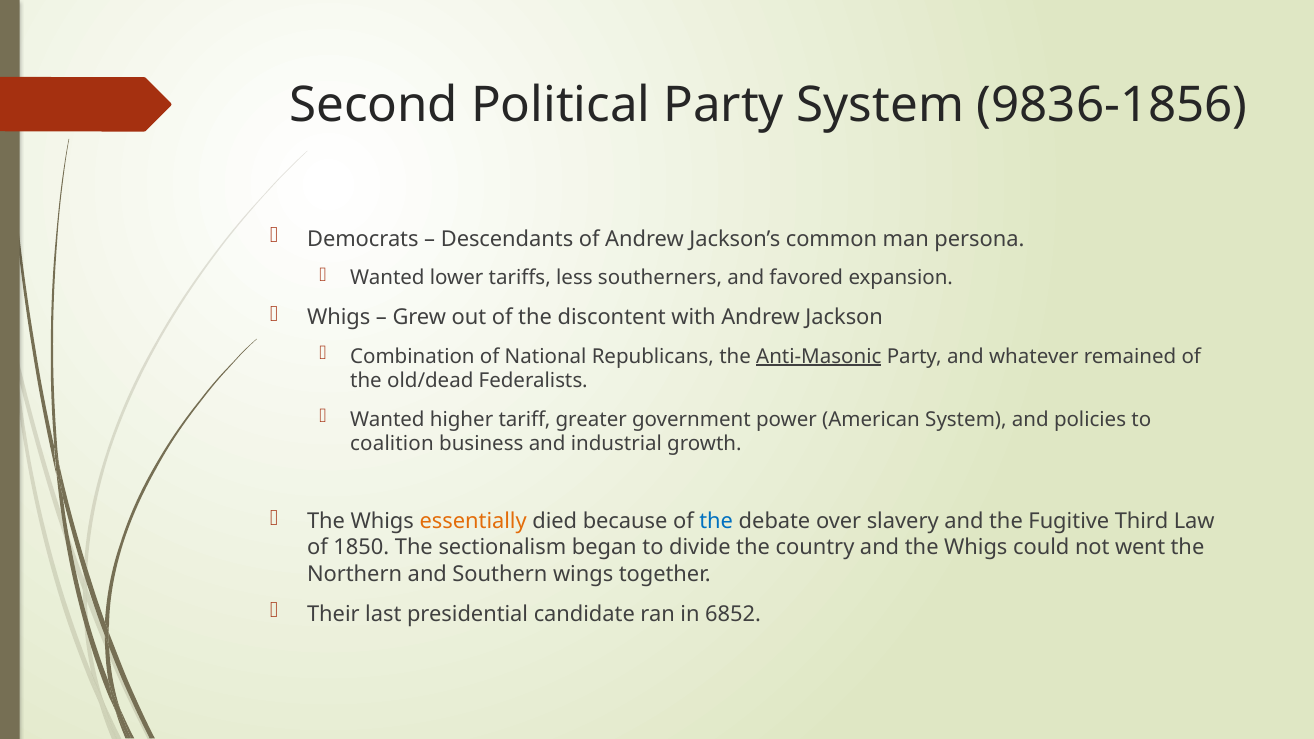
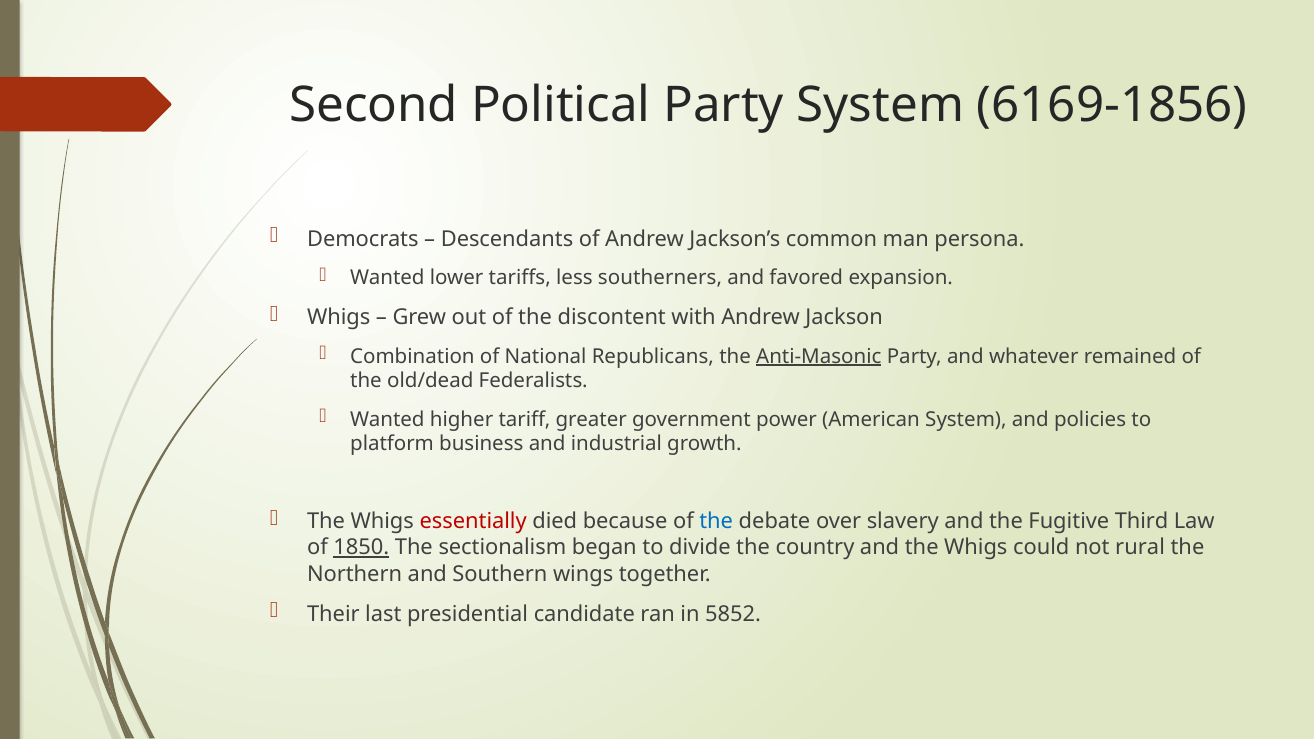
9836-1856: 9836-1856 -> 6169-1856 (1112, 105)
coalition: coalition -> platform (392, 444)
essentially colour: orange -> red (473, 522)
1850 underline: none -> present (361, 548)
went: went -> rural (1140, 548)
6852: 6852 -> 5852 (733, 614)
